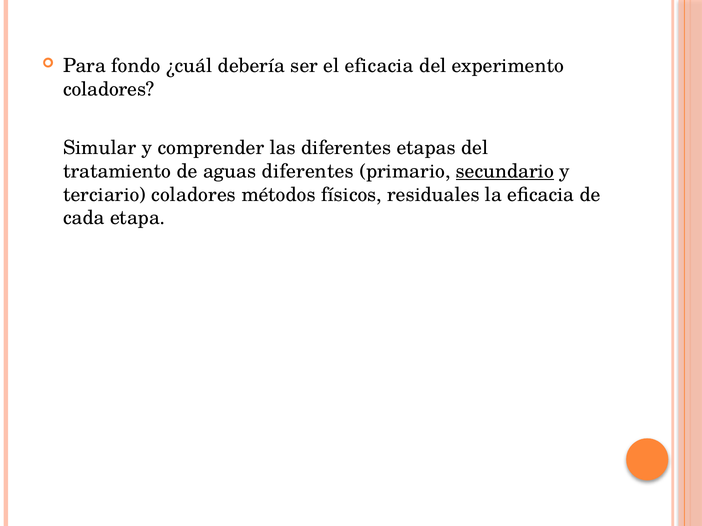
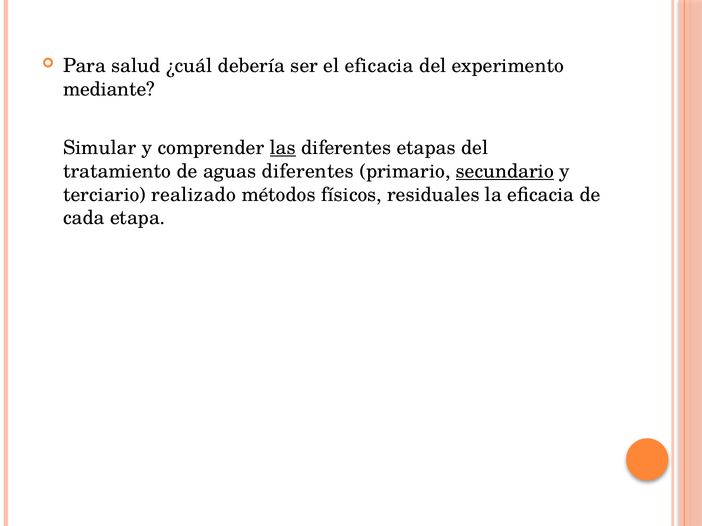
fondo: fondo -> salud (136, 66)
coladores: coladores -> mediante (109, 89)
las underline: none -> present (283, 148)
terciario coladores: coladores -> realizado (194, 195)
